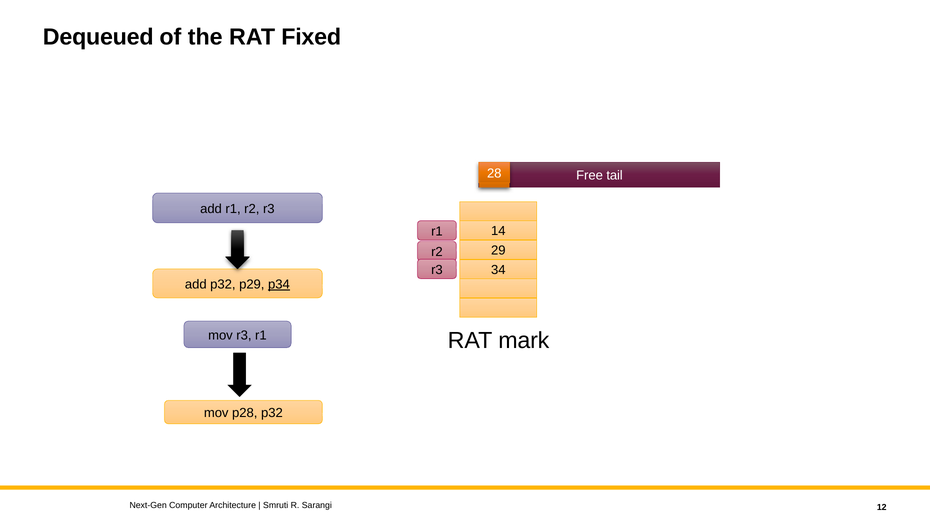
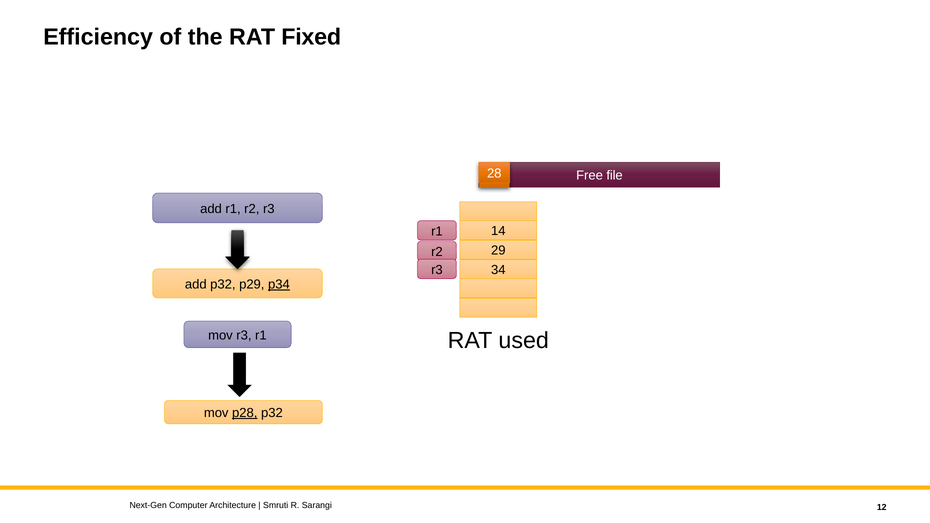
Dequeued: Dequeued -> Efficiency (98, 37)
tail: tail -> file (615, 176)
mark: mark -> used (524, 341)
p28 underline: none -> present (245, 413)
